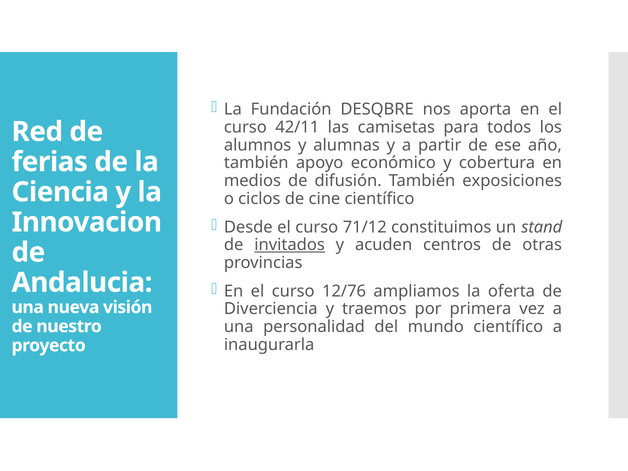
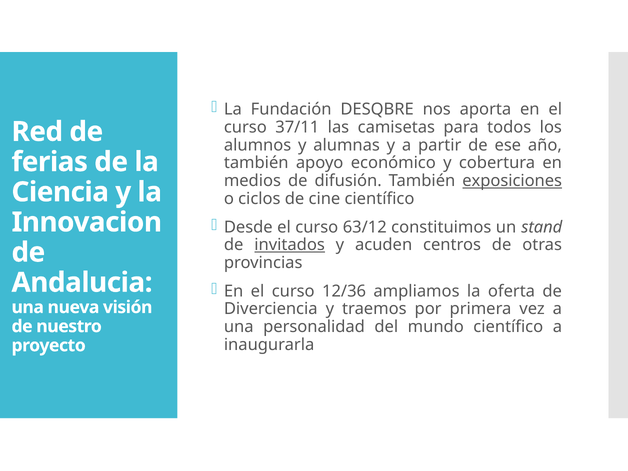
42/11: 42/11 -> 37/11 (297, 127)
exposiciones underline: none -> present (512, 181)
71/12: 71/12 -> 63/12 (365, 227)
12/76: 12/76 -> 12/36 (344, 291)
